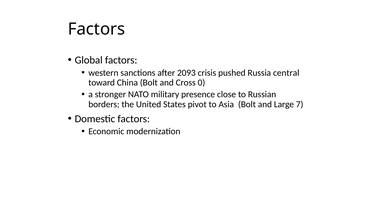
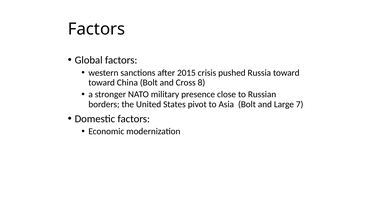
2093: 2093 -> 2015 (186, 73)
Russia central: central -> toward (286, 73)
0: 0 -> 8 (201, 83)
